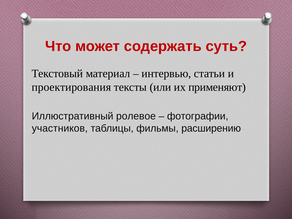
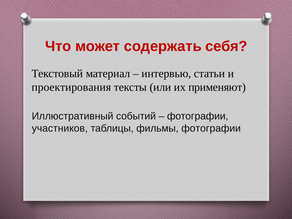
суть: суть -> себя (226, 46)
ролевое: ролевое -> событий (136, 116)
фильмы расширению: расширению -> фотографии (211, 128)
